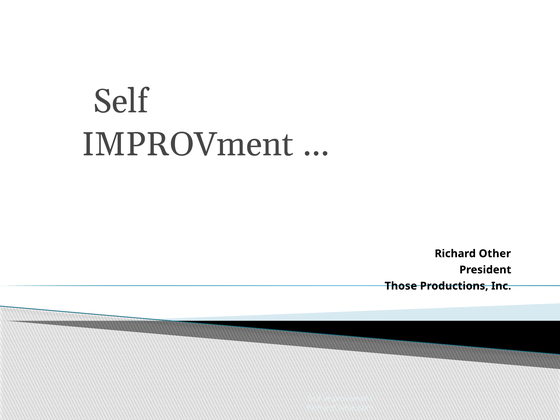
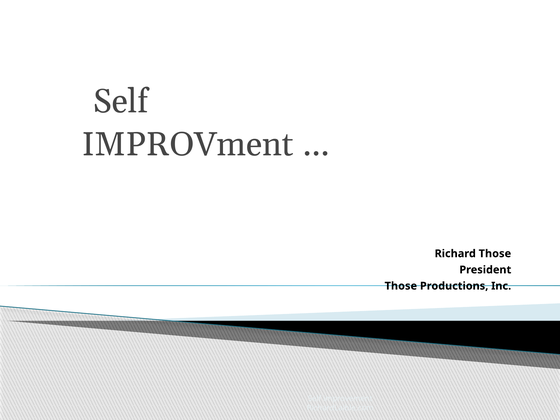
Richard Other: Other -> Those (495, 254)
